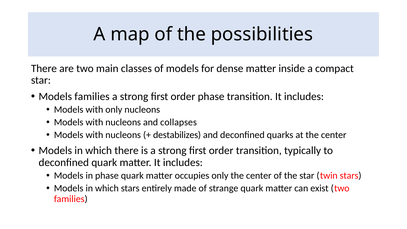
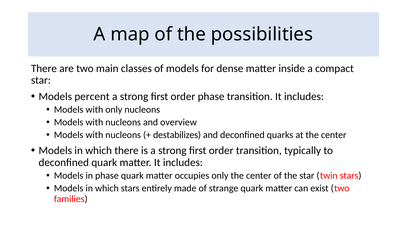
Models families: families -> percent (92, 96)
collapses: collapses -> overview (179, 122)
